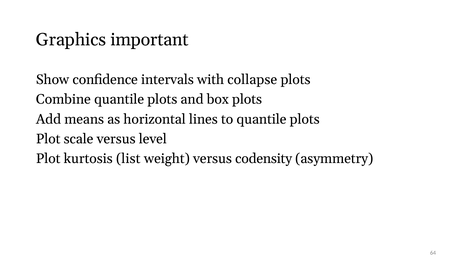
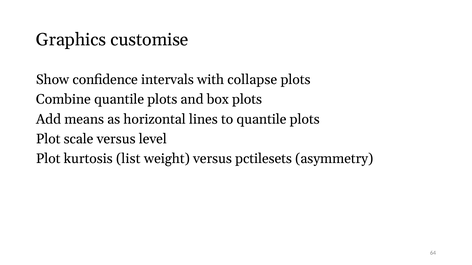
important: important -> customise (149, 40)
codensity: codensity -> pctilesets (264, 159)
